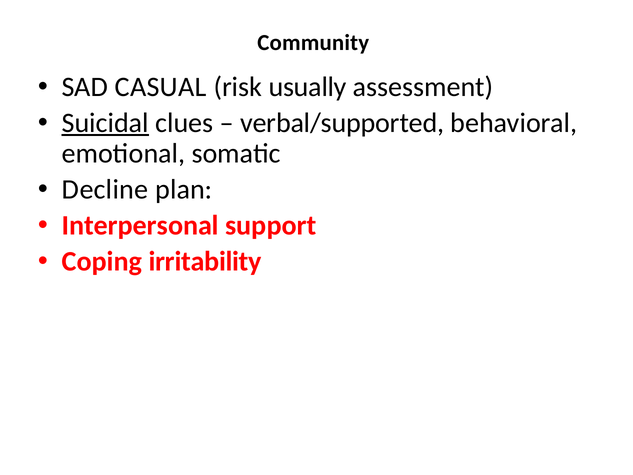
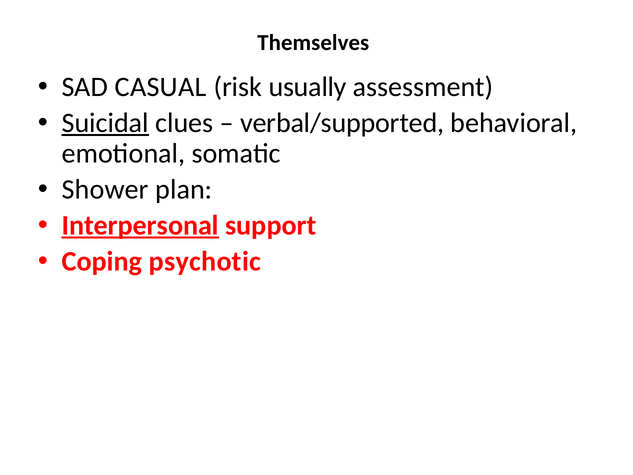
Community: Community -> Themselves (313, 43)
Decline: Decline -> Shower (105, 189)
Interpersonal underline: none -> present (140, 225)
irritability: irritability -> psychotic (205, 261)
